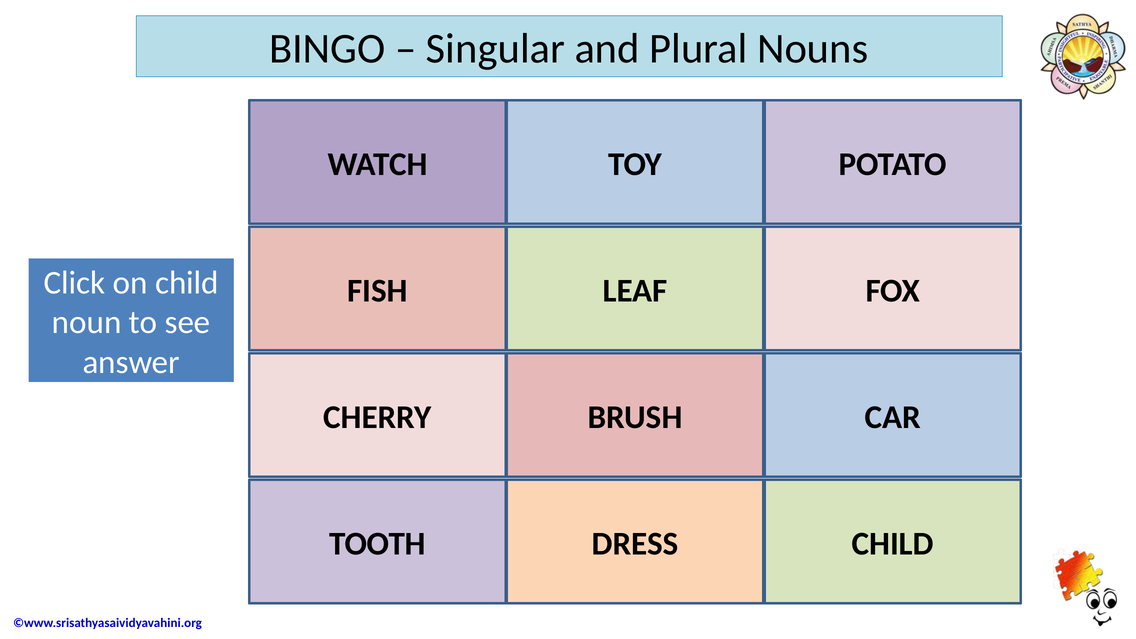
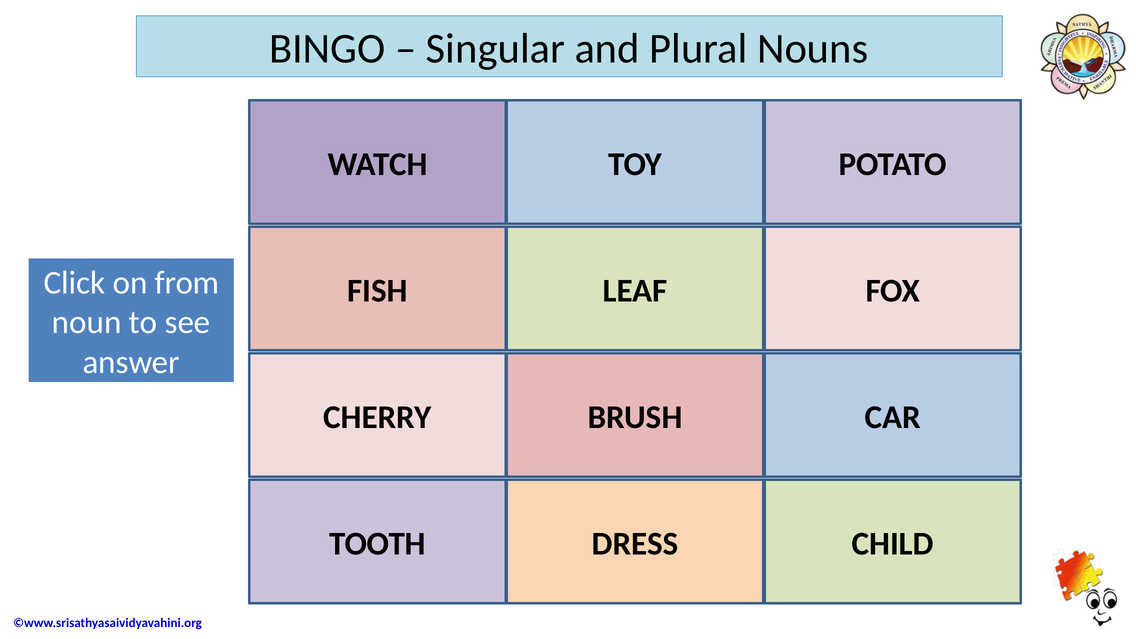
on child: child -> from (187, 283)
